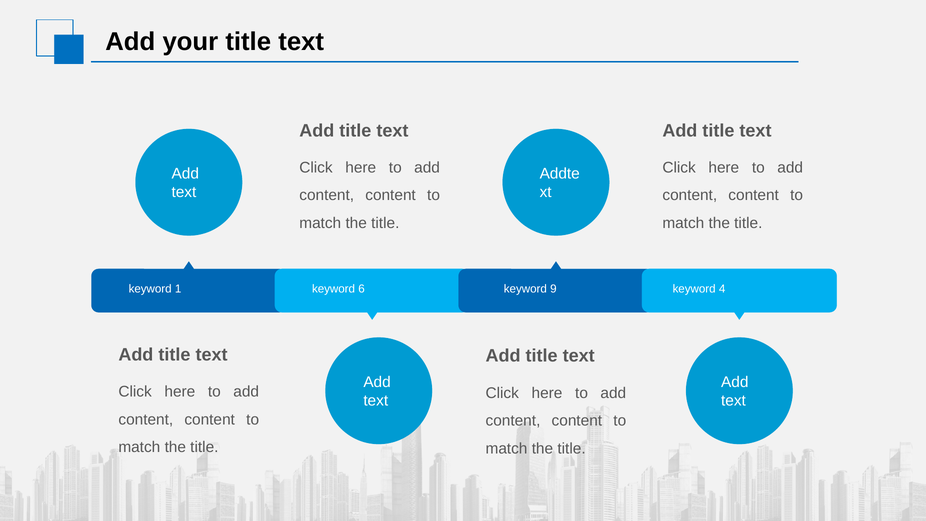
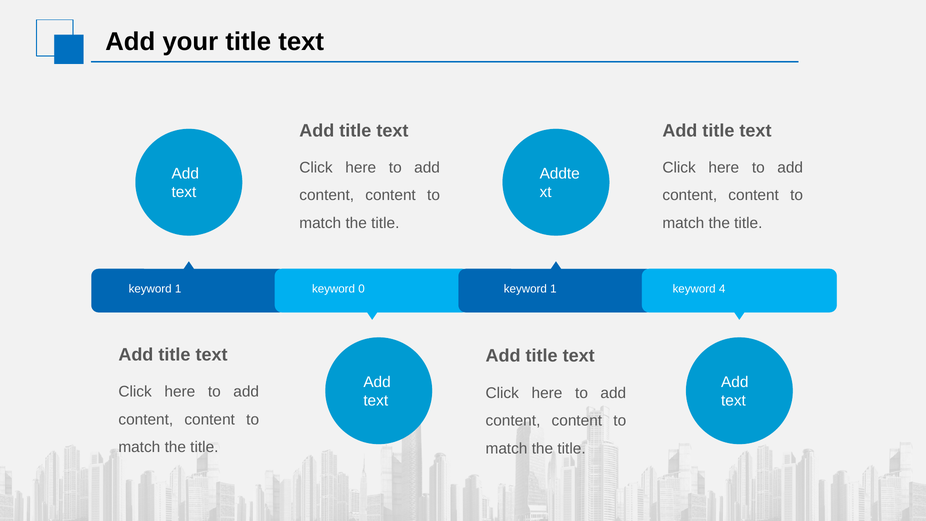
6: 6 -> 0 (362, 289)
9: 9 -> 1 (553, 289)
